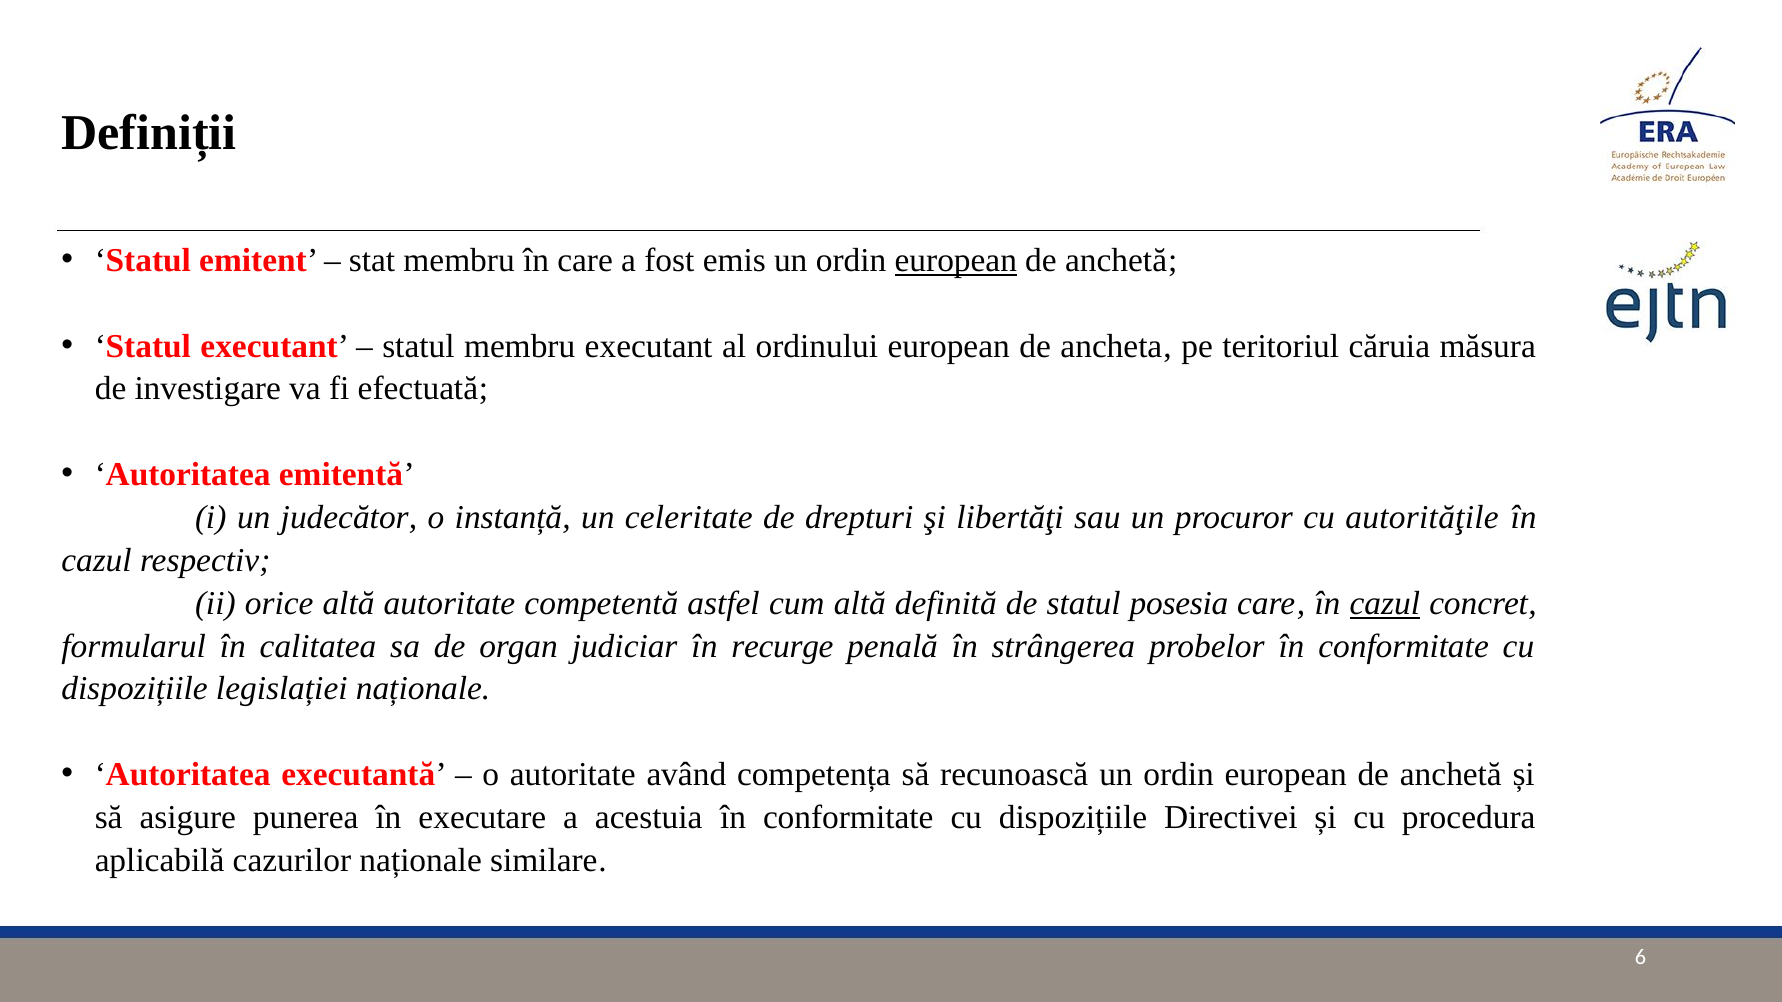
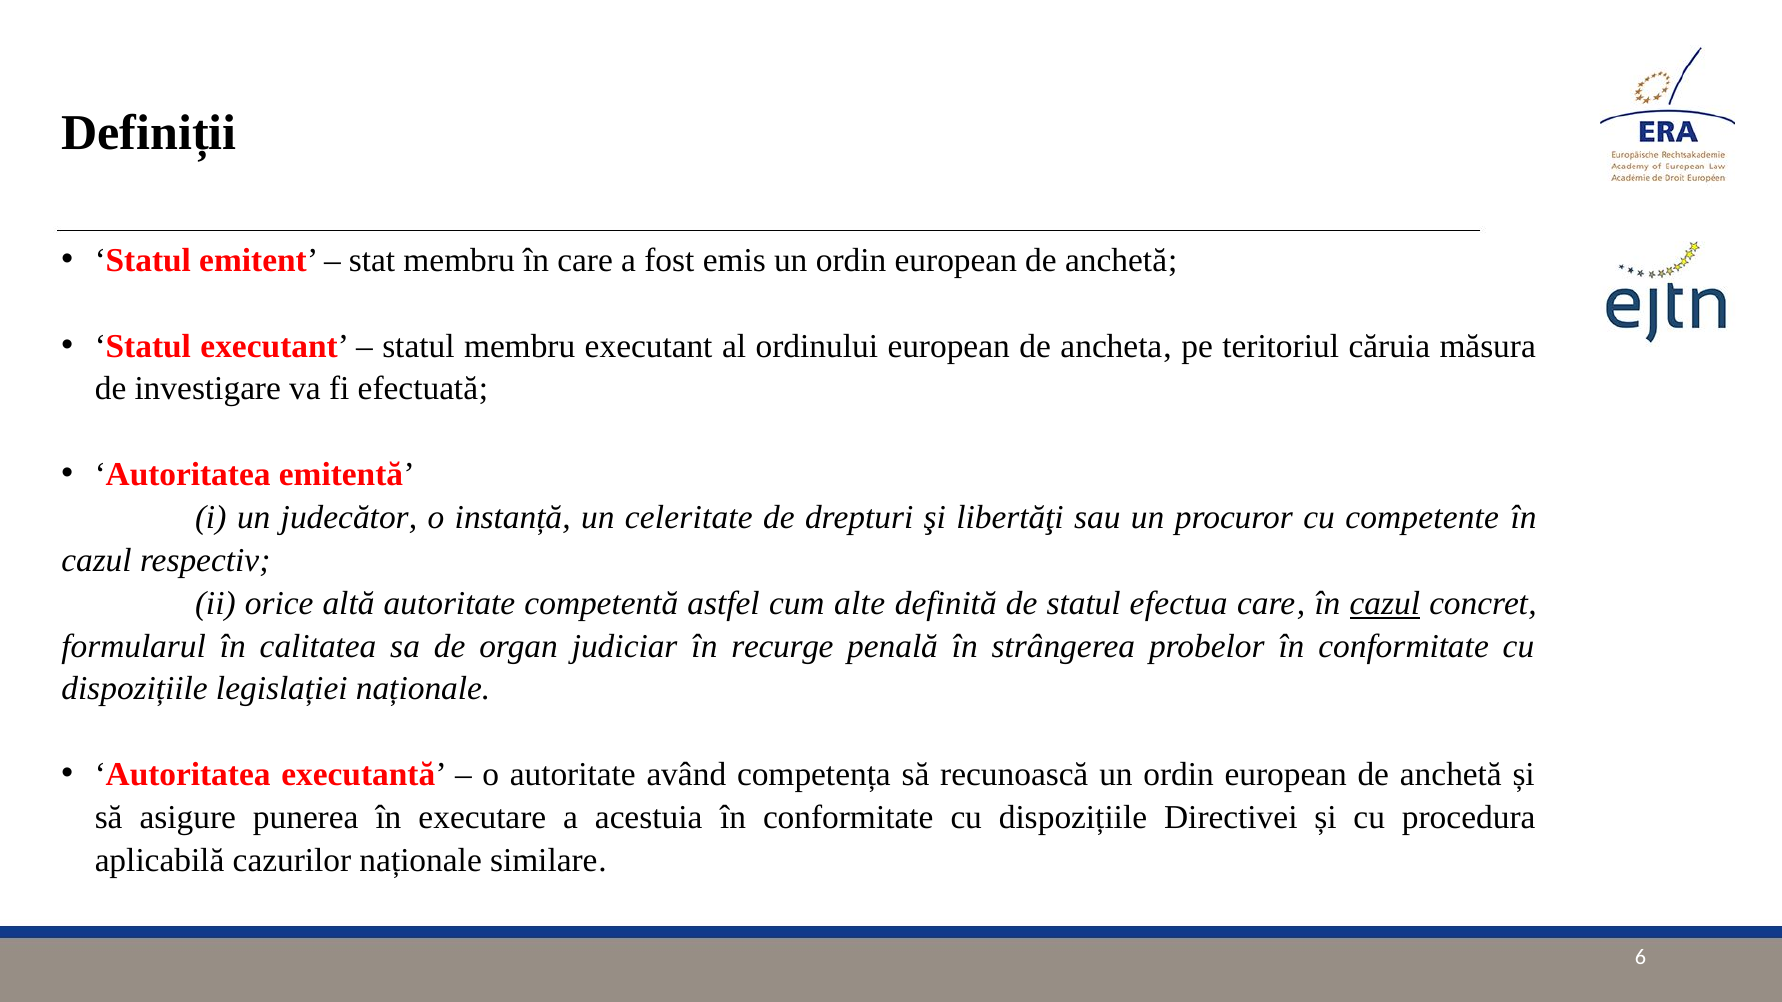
european underline: present -> none (956, 260)
autorităţile: autorităţile -> competente (1422, 518)
cum altă: altă -> alte (860, 603)
posesia: posesia -> efectua (1179, 603)
